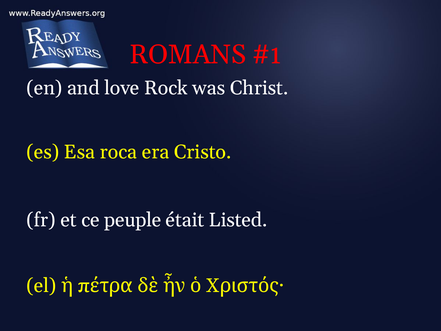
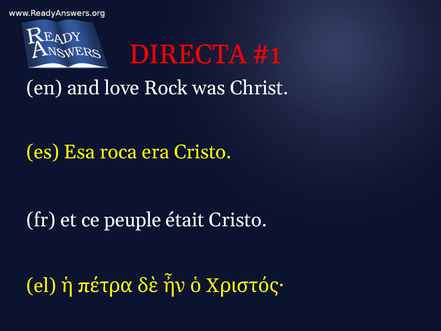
ROMANS: ROMANS -> DIRECTA (188, 54)
était Listed: Listed -> Cristo (238, 220)
